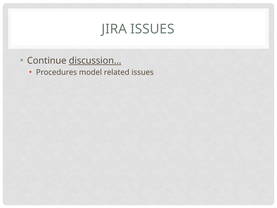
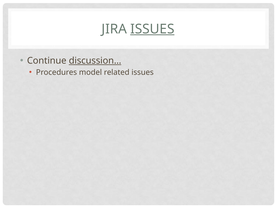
ISSUES underline: none -> present (152, 29)
